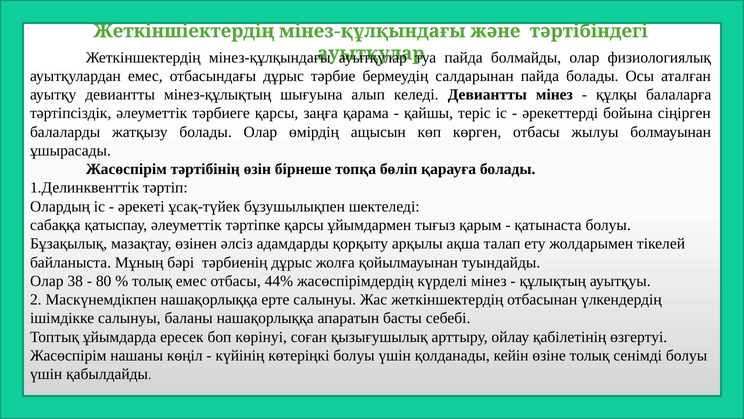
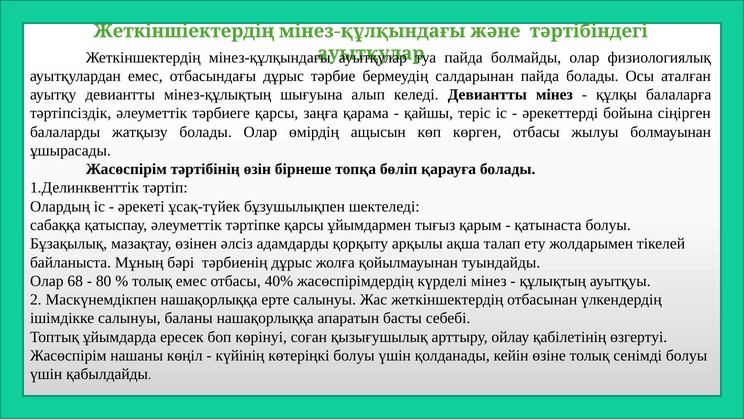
38: 38 -> 68 (75, 281)
44%: 44% -> 40% (279, 281)
